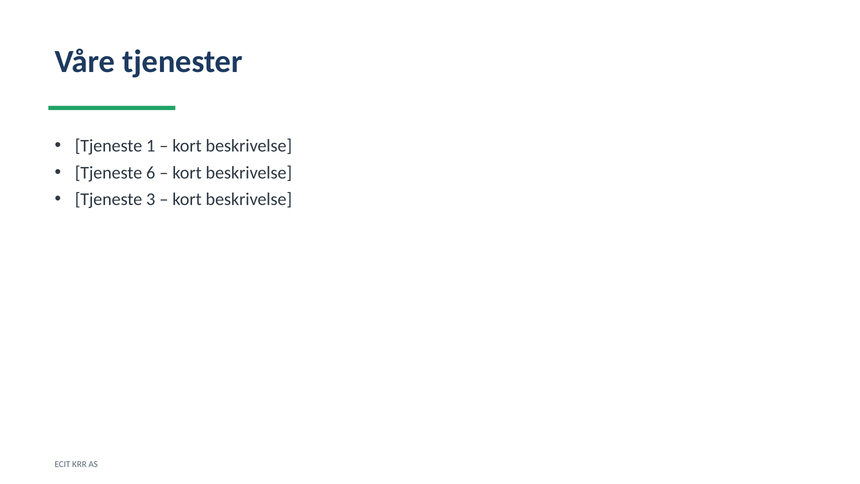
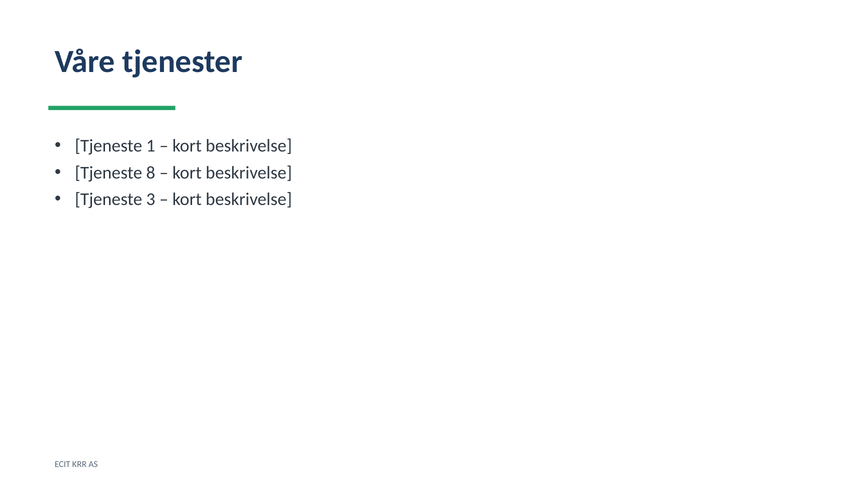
6: 6 -> 8 (151, 173)
